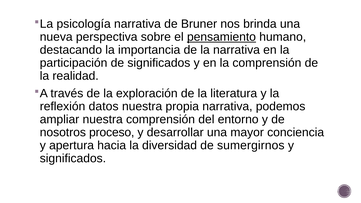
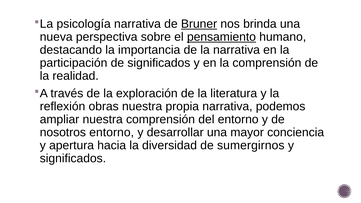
Bruner underline: none -> present (199, 24)
datos: datos -> obras (104, 106)
nosotros proceso: proceso -> entorno (112, 132)
